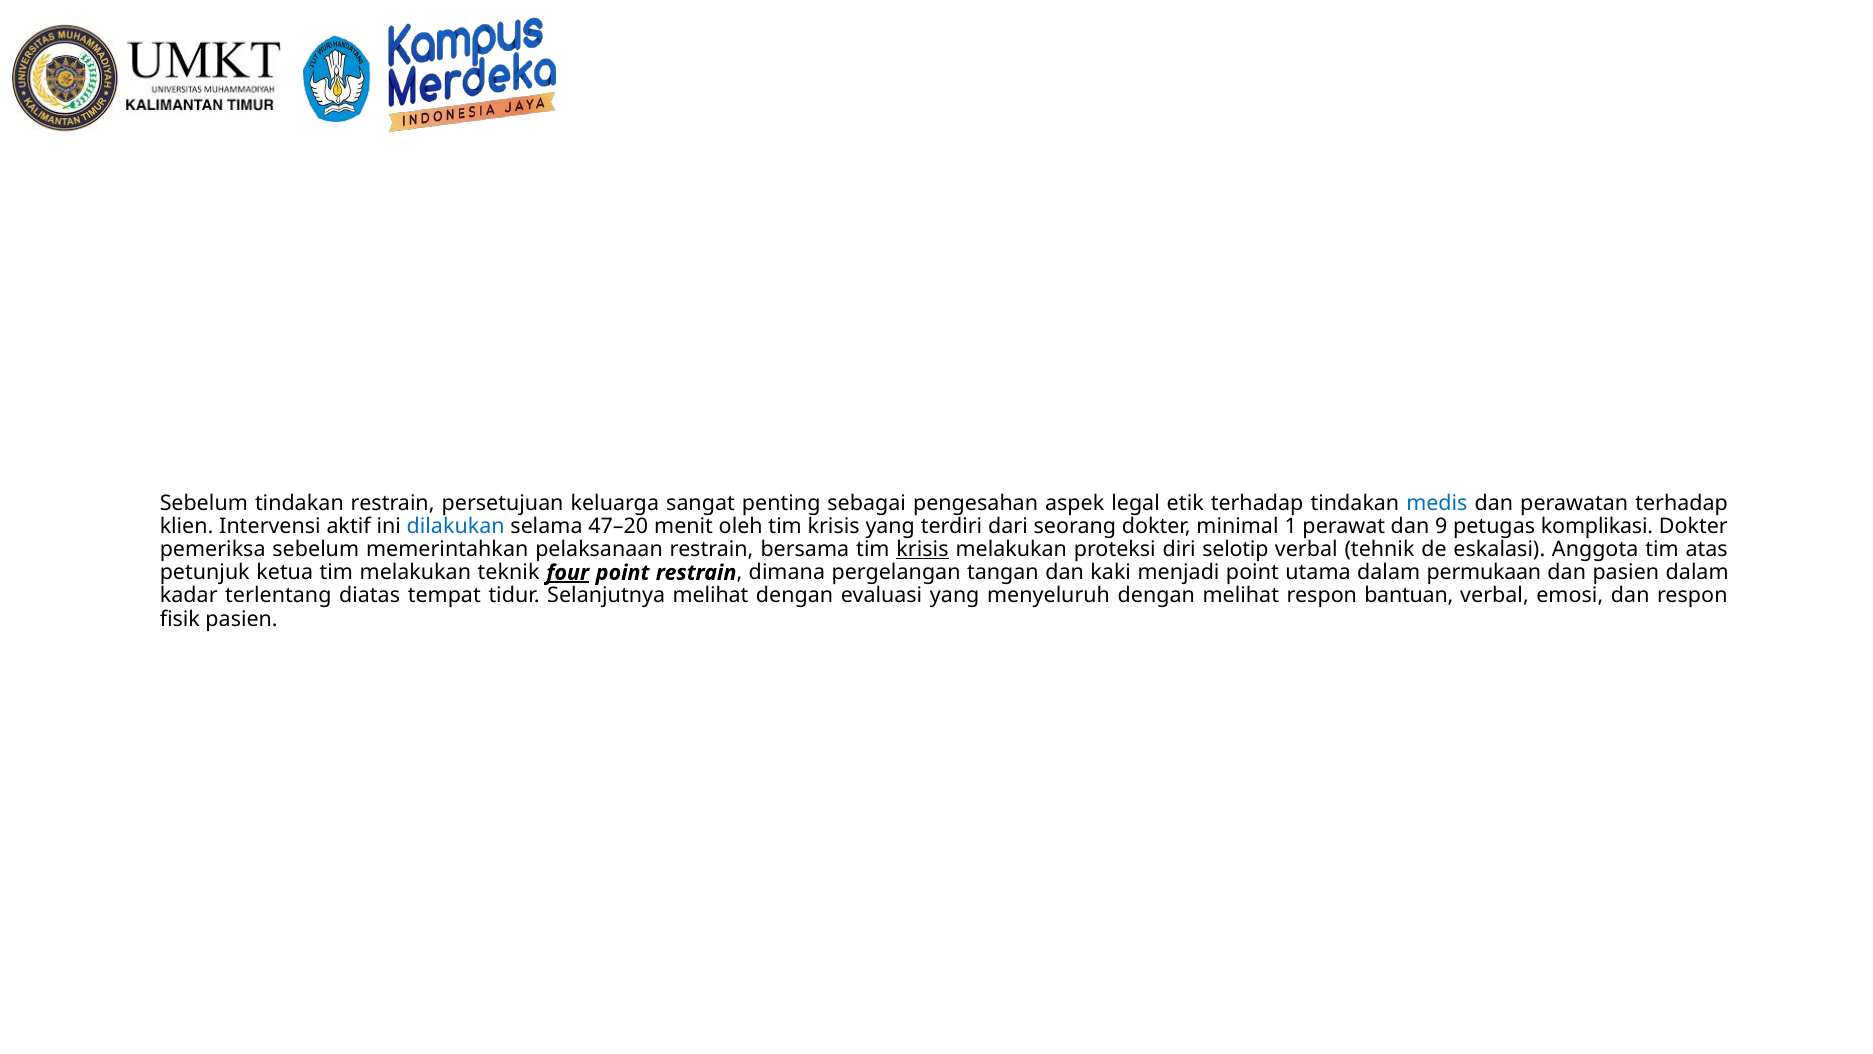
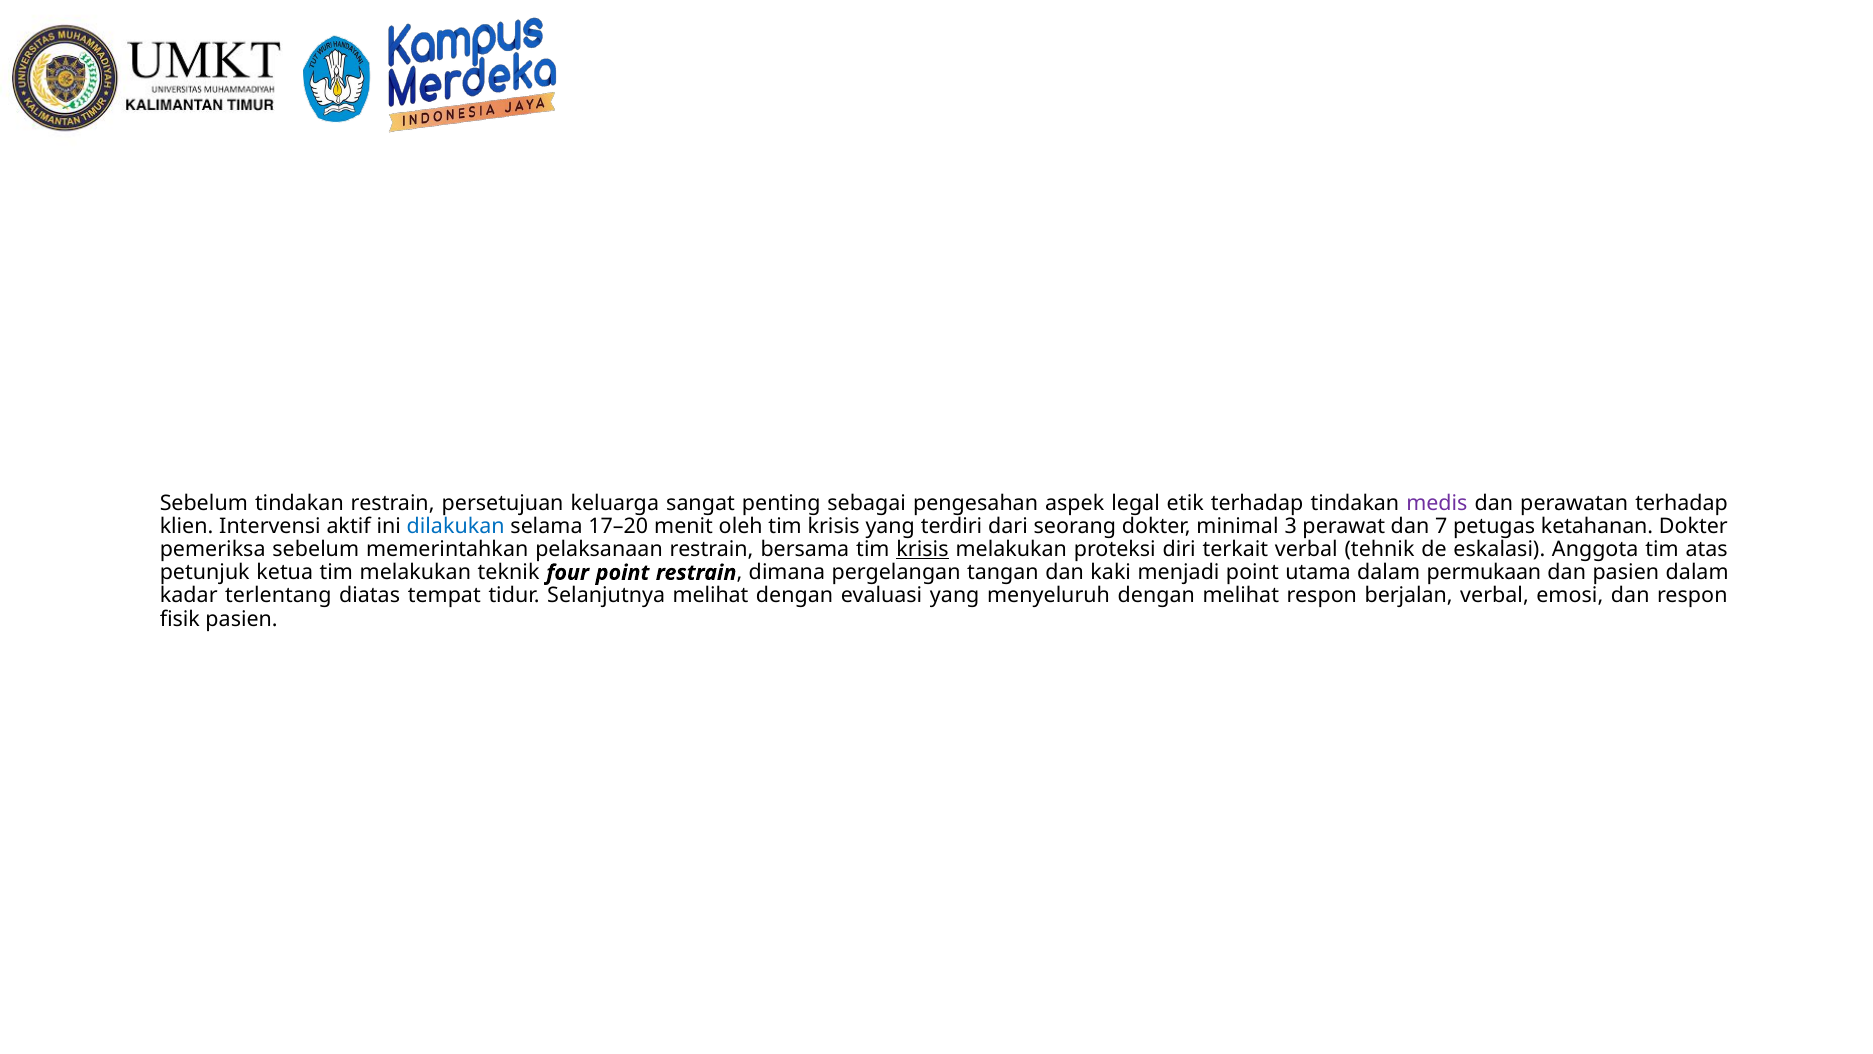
medis colour: blue -> purple (1437, 503)
47–20: 47–20 -> 17–20 (618, 526)
1: 1 -> 3 (1291, 526)
9: 9 -> 7 (1441, 526)
komplikasi: komplikasi -> ketahanan (1597, 526)
selotip: selotip -> terkait (1235, 549)
four underline: present -> none (568, 572)
bantuan: bantuan -> berjalan (1409, 596)
